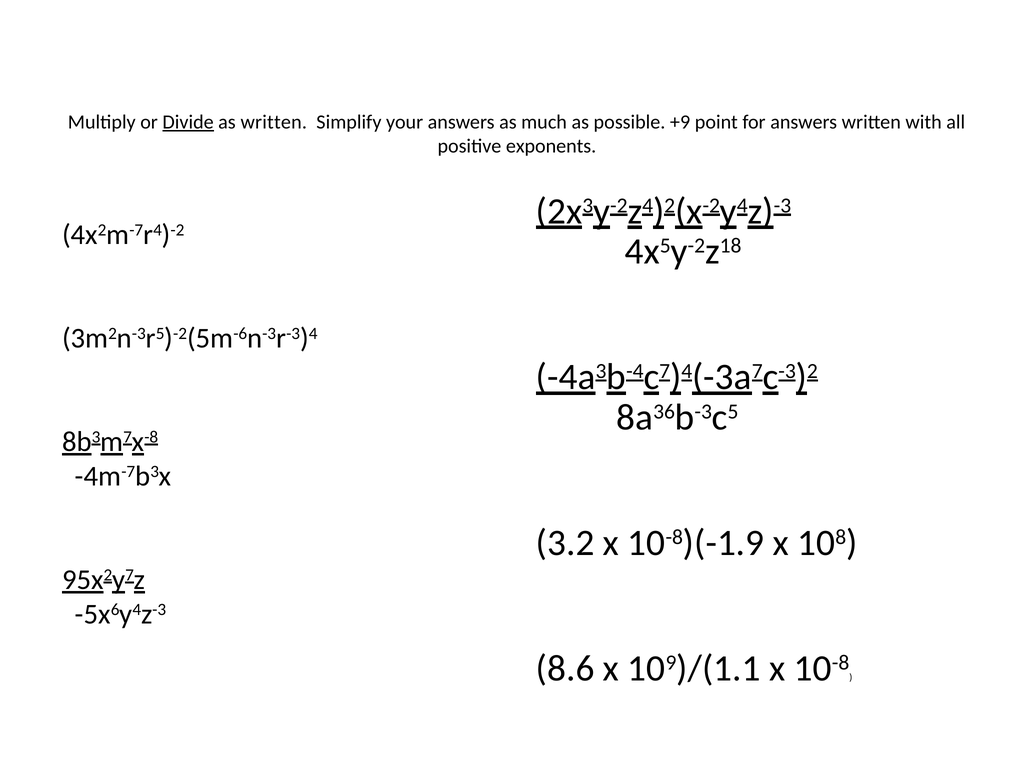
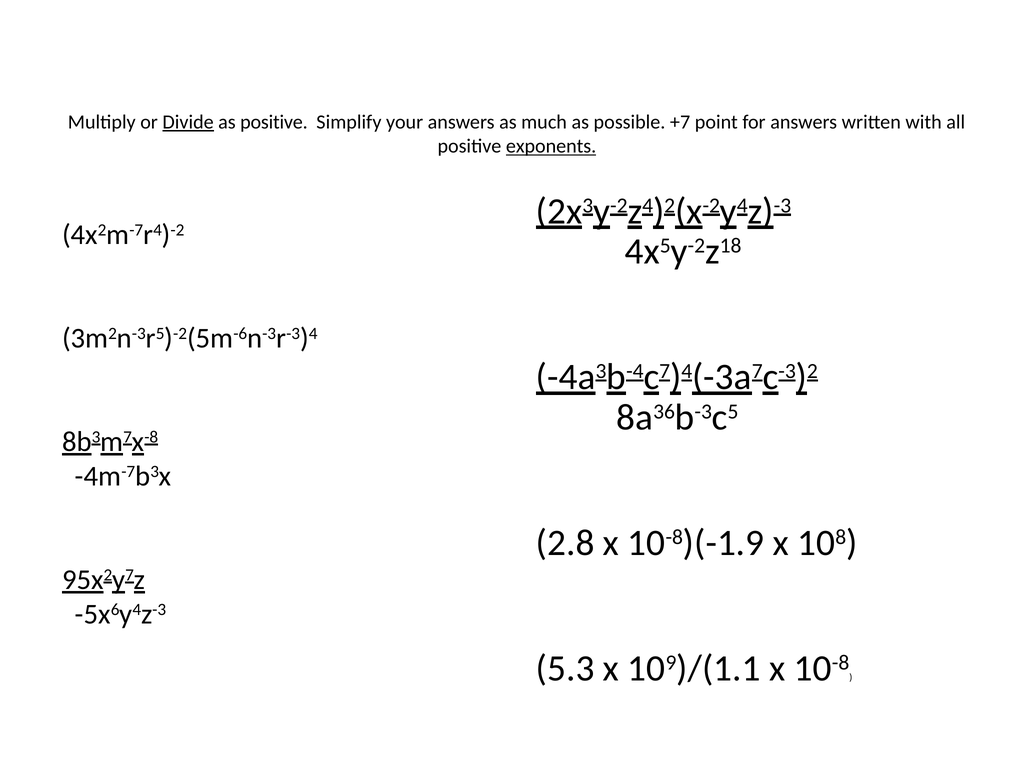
as written: written -> positive (274, 122)
+9: +9 -> +7 (680, 122)
exponents underline: none -> present (551, 146)
3.2: 3.2 -> 2.8 (565, 542)
8.6: 8.6 -> 5.3 (565, 668)
